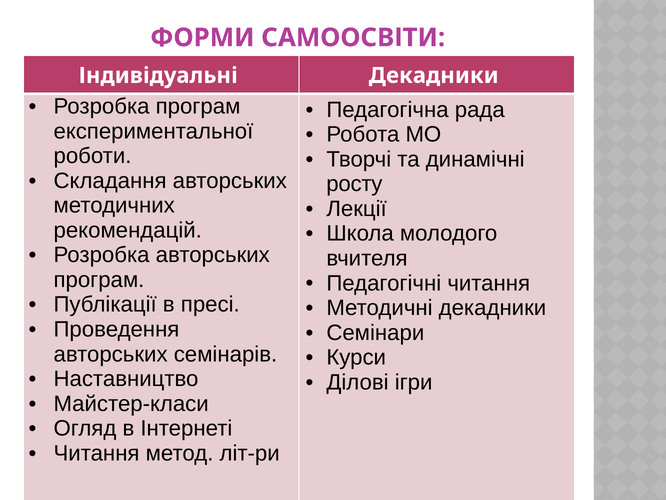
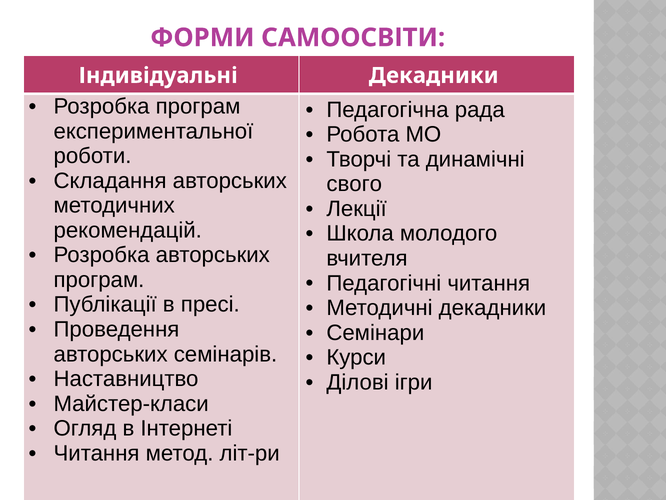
росту: росту -> свого (354, 184)
